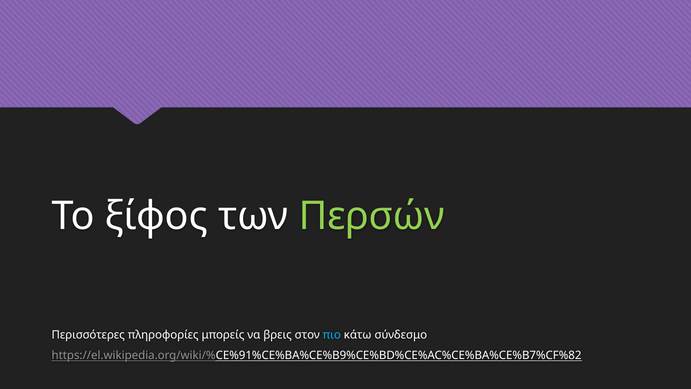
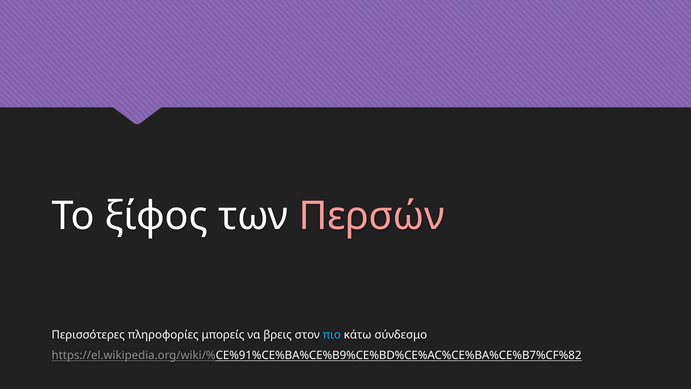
Περσών colour: light green -> pink (372, 216)
